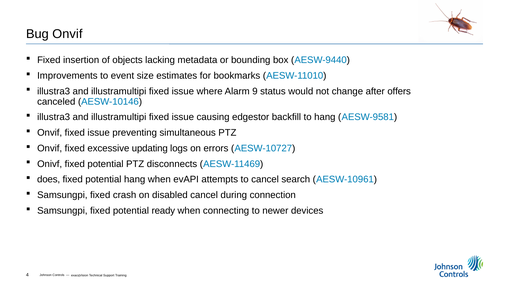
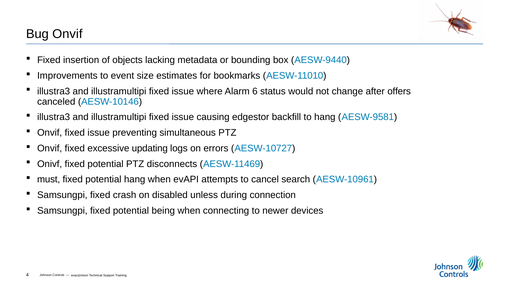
9: 9 -> 6 (255, 91)
does: does -> must (49, 180)
disabled cancel: cancel -> unless (204, 195)
ready: ready -> being (163, 211)
